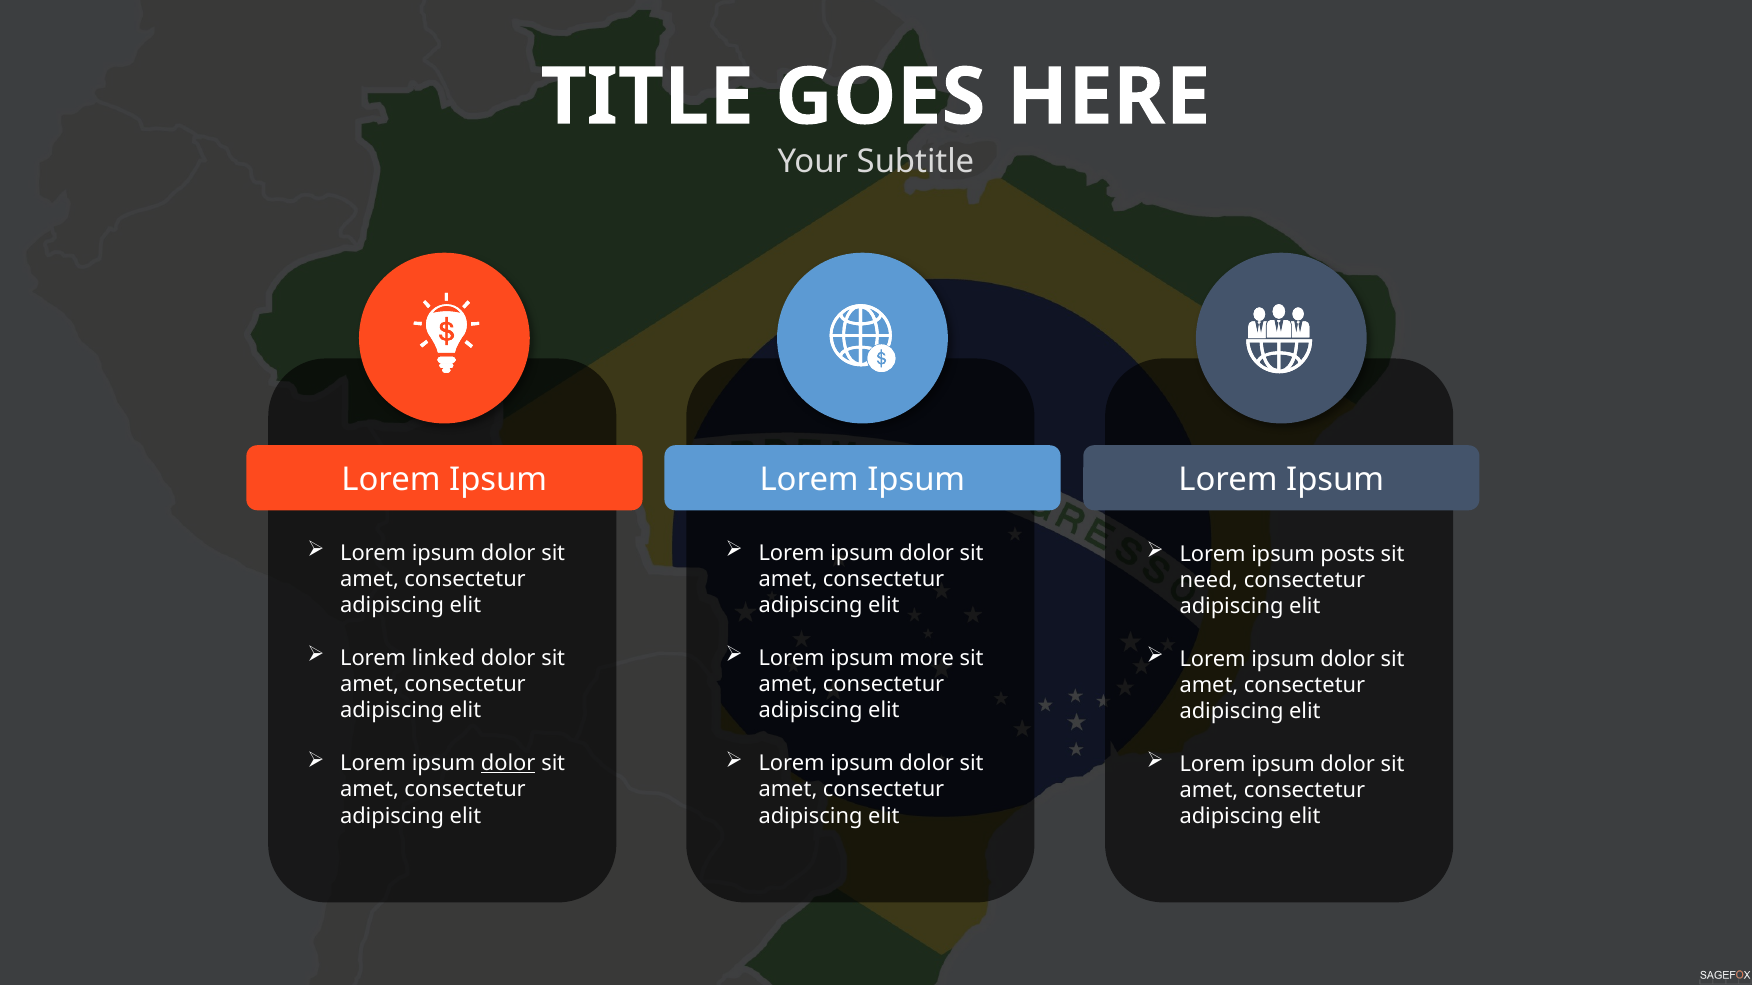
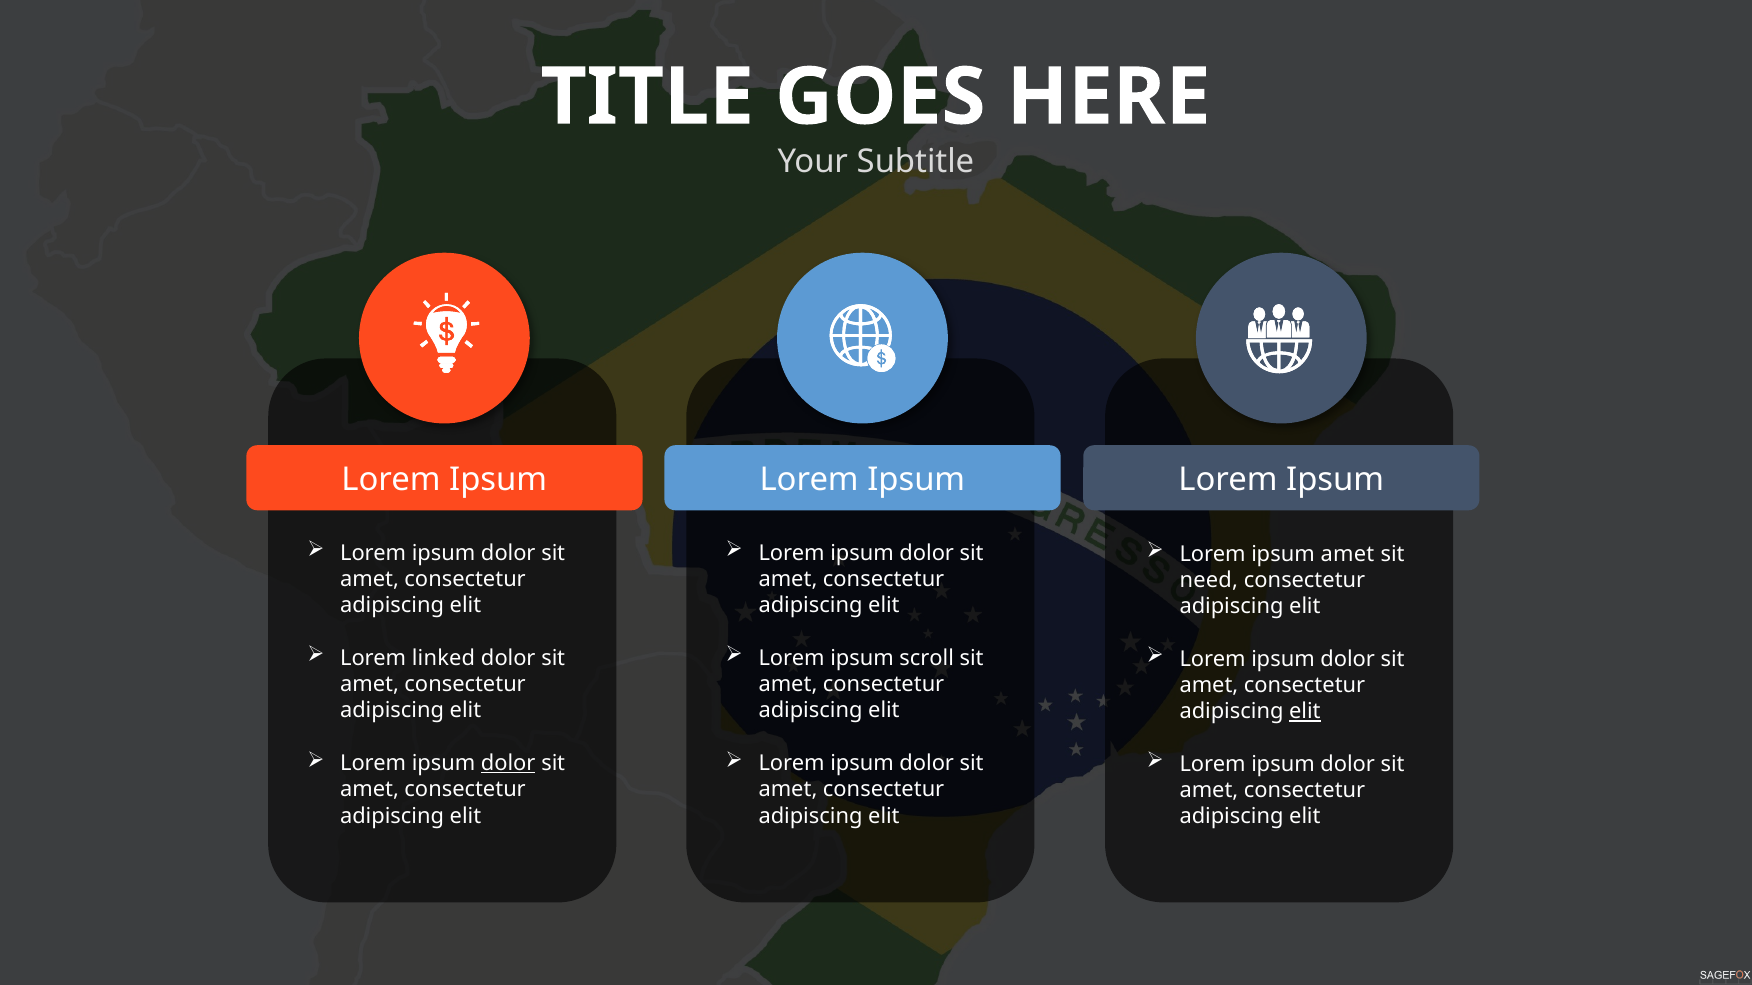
ipsum posts: posts -> amet (1347, 554)
more: more -> scroll (927, 659)
elit underline: none -> present (1305, 712)
